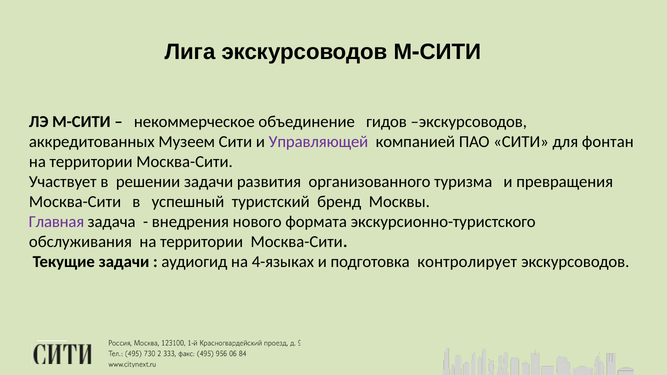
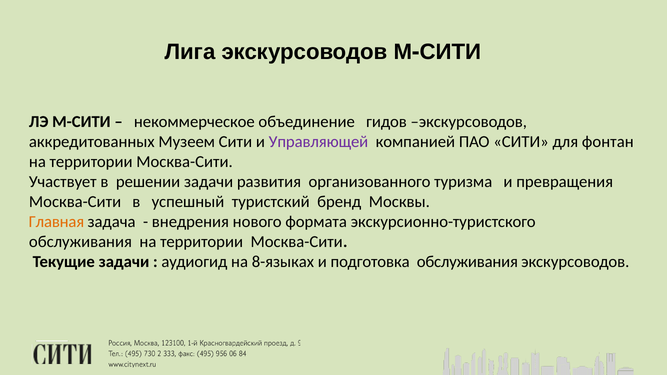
Главная colour: purple -> orange (56, 222)
4-языках: 4-языках -> 8-языках (283, 262)
подготовка контролирует: контролирует -> обслуживания (467, 262)
